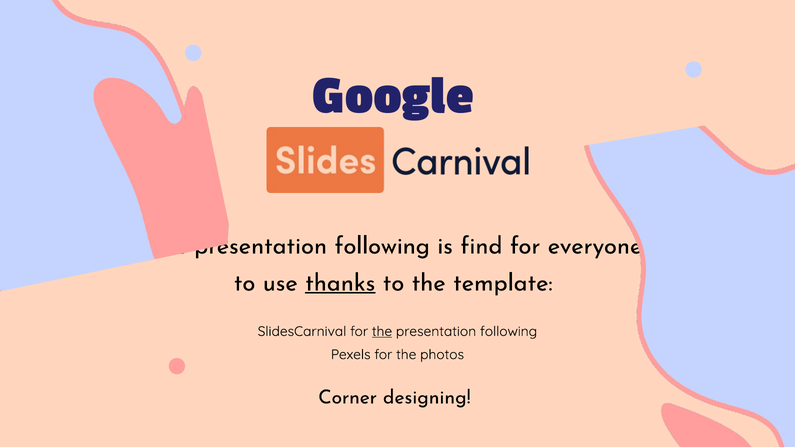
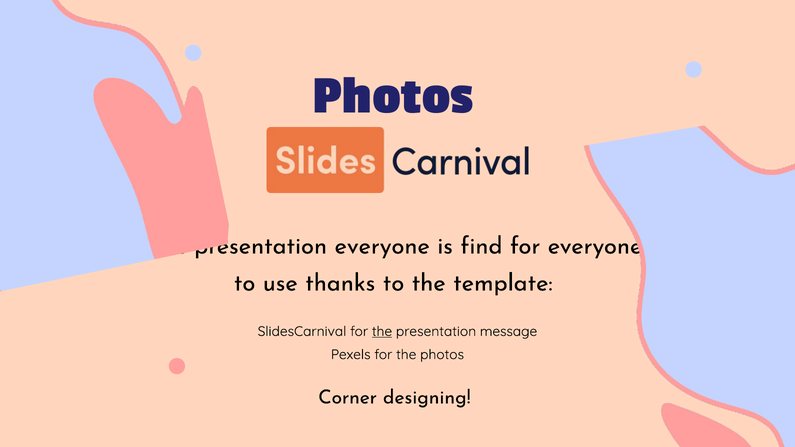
Google: Google -> Photos (393, 95)
following: following -> everyone (382, 246)
thanks underline: present -> none (340, 283)
following: following -> message (509, 332)
